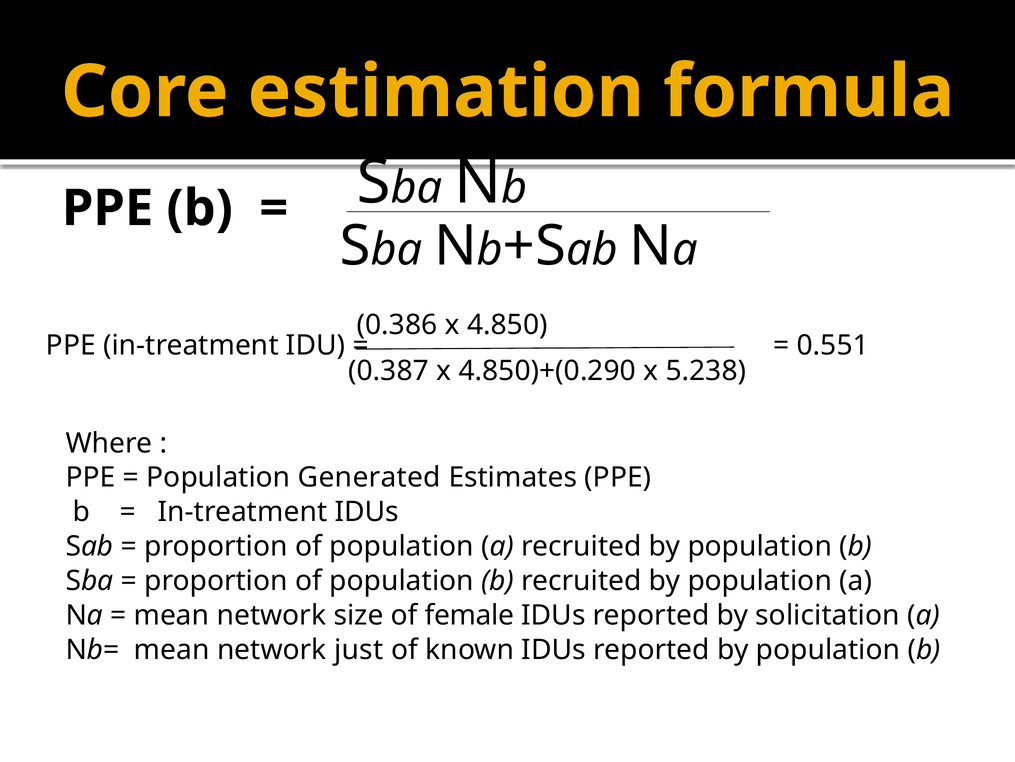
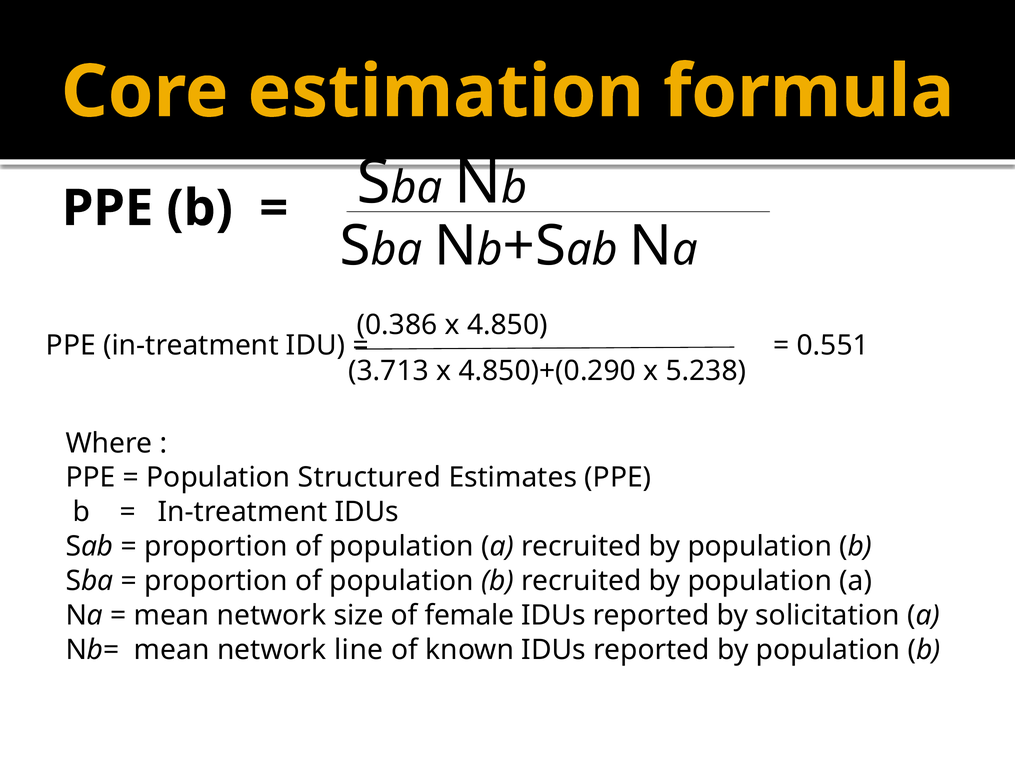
0.387: 0.387 -> 3.713 (389, 371)
Generated: Generated -> Structured (369, 477)
just: just -> line (359, 649)
